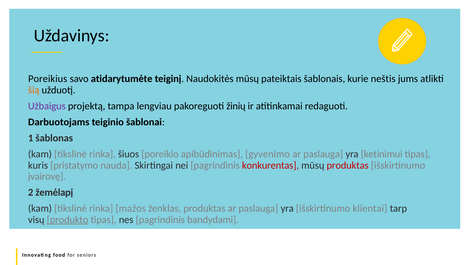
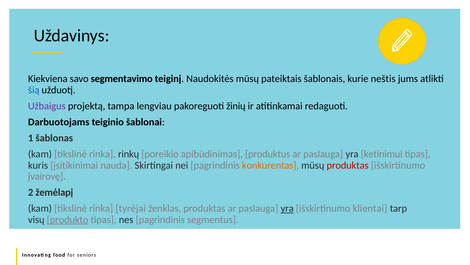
Poreikius: Poreikius -> Kiekviena (48, 79)
atidarytumėte: atidarytumėte -> segmentavimo (122, 79)
šią colour: orange -> blue (34, 90)
šiuos: šiuos -> rinkų (129, 154)
gyvenimo: gyvenimo -> produktus (268, 154)
pristatymo: pristatymo -> įsitikinimai (74, 165)
konkurentas colour: red -> orange (270, 165)
mažos: mažos -> tyrėjai (131, 208)
yra underline: none -> present (287, 208)
bandydami: bandydami -> segmentus (213, 219)
